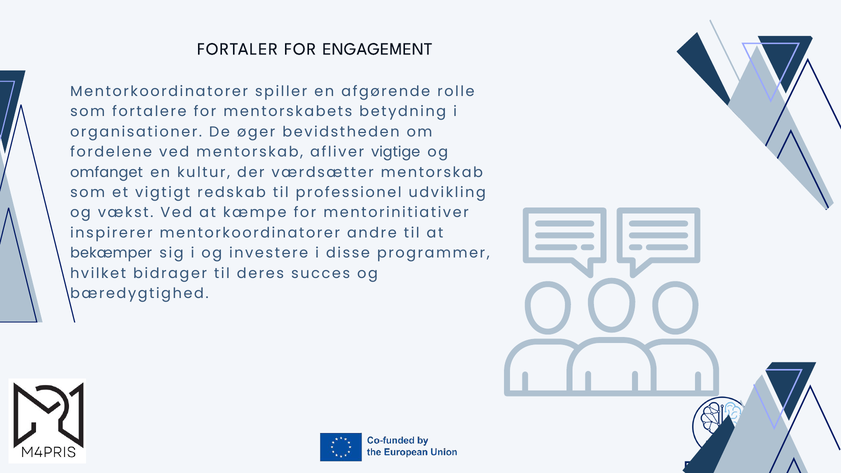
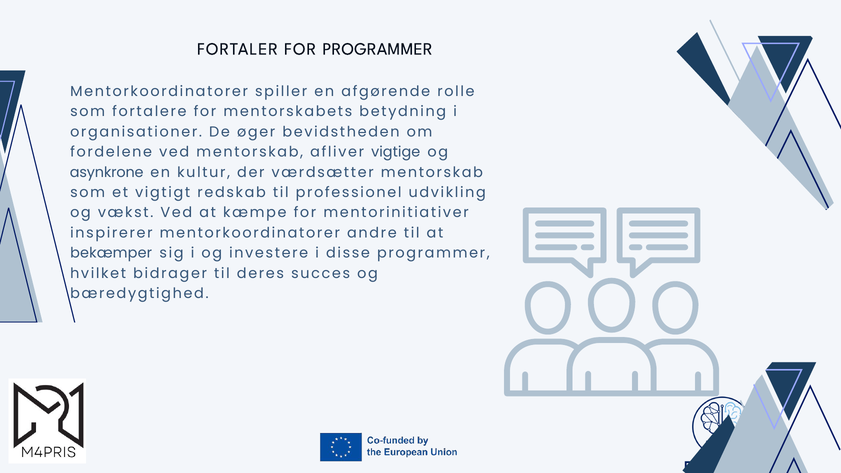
FOR ENGAGEMENT: ENGAGEMENT -> PROGRAMMER (377, 49)
omfanget: omfanget -> asynkrone (107, 172)
